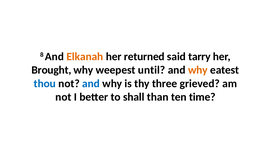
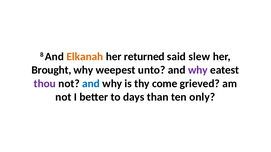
tarry: tarry -> slew (199, 57)
until: until -> unto (152, 70)
why colour: orange -> purple (198, 70)
thou colour: blue -> purple (45, 84)
three: three -> come (165, 84)
shall: shall -> days (134, 97)
time: time -> only (202, 97)
